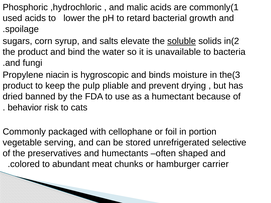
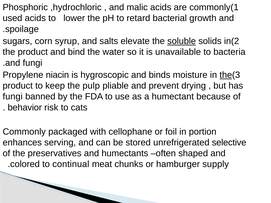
the underline: none -> present (226, 75)
dried: dried -> fungi (13, 97)
vegetable: vegetable -> enhances (22, 143)
abundant: abundant -> continual (71, 164)
carrier: carrier -> supply (216, 164)
